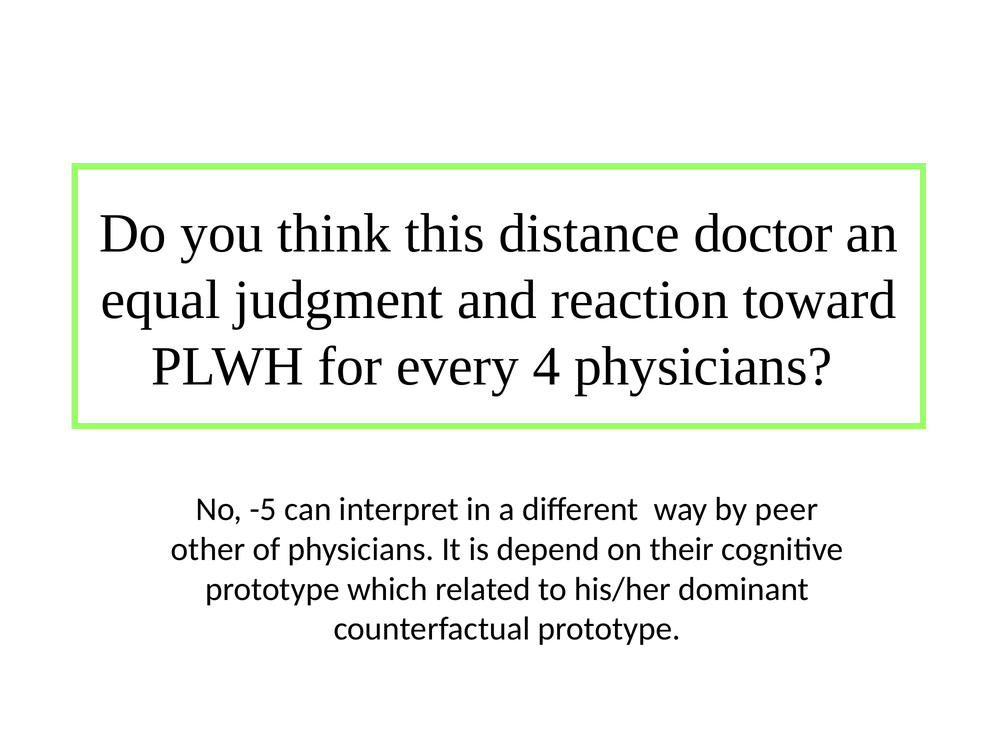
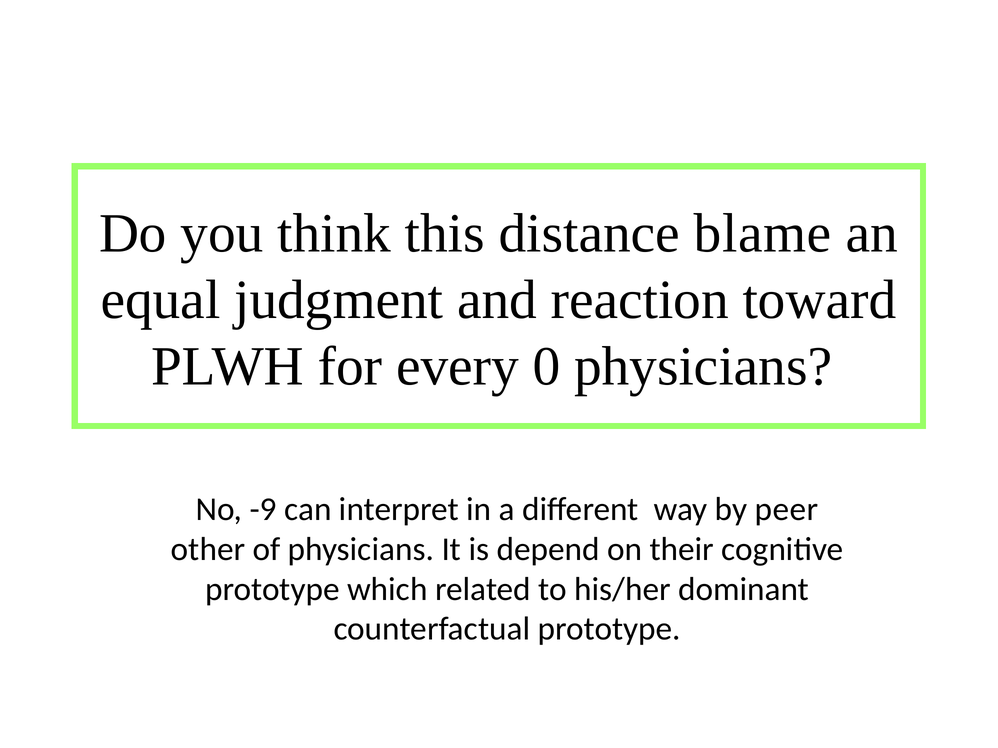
doctor: doctor -> blame (763, 234)
4: 4 -> 0 (547, 367)
-5: -5 -> -9 (263, 510)
